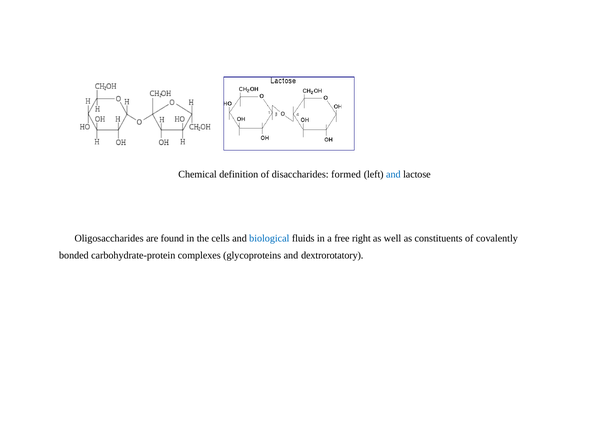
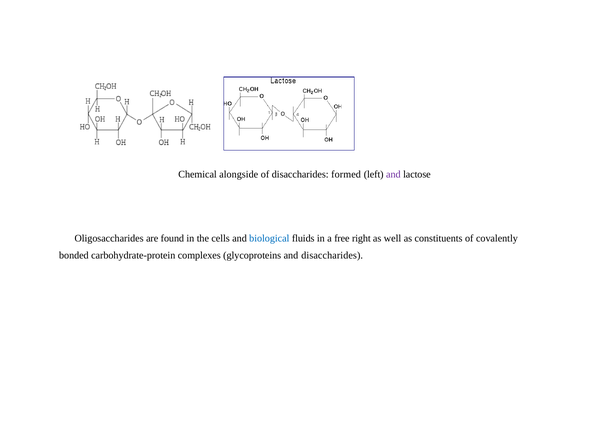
definition: definition -> alongside (239, 174)
and colour: blue -> purple (393, 174)
and dextrorotatory: dextrorotatory -> disaccharides (332, 256)
